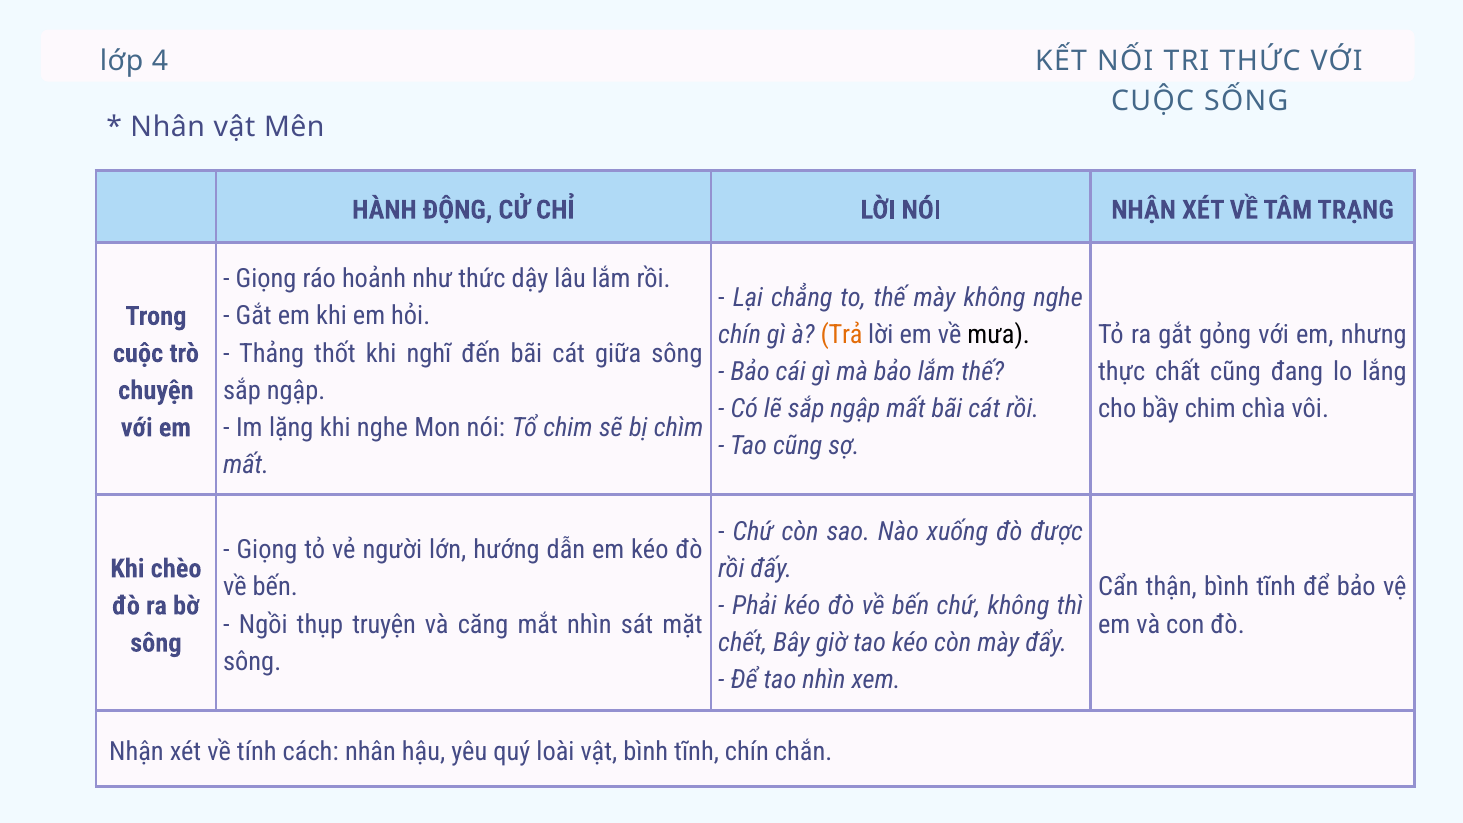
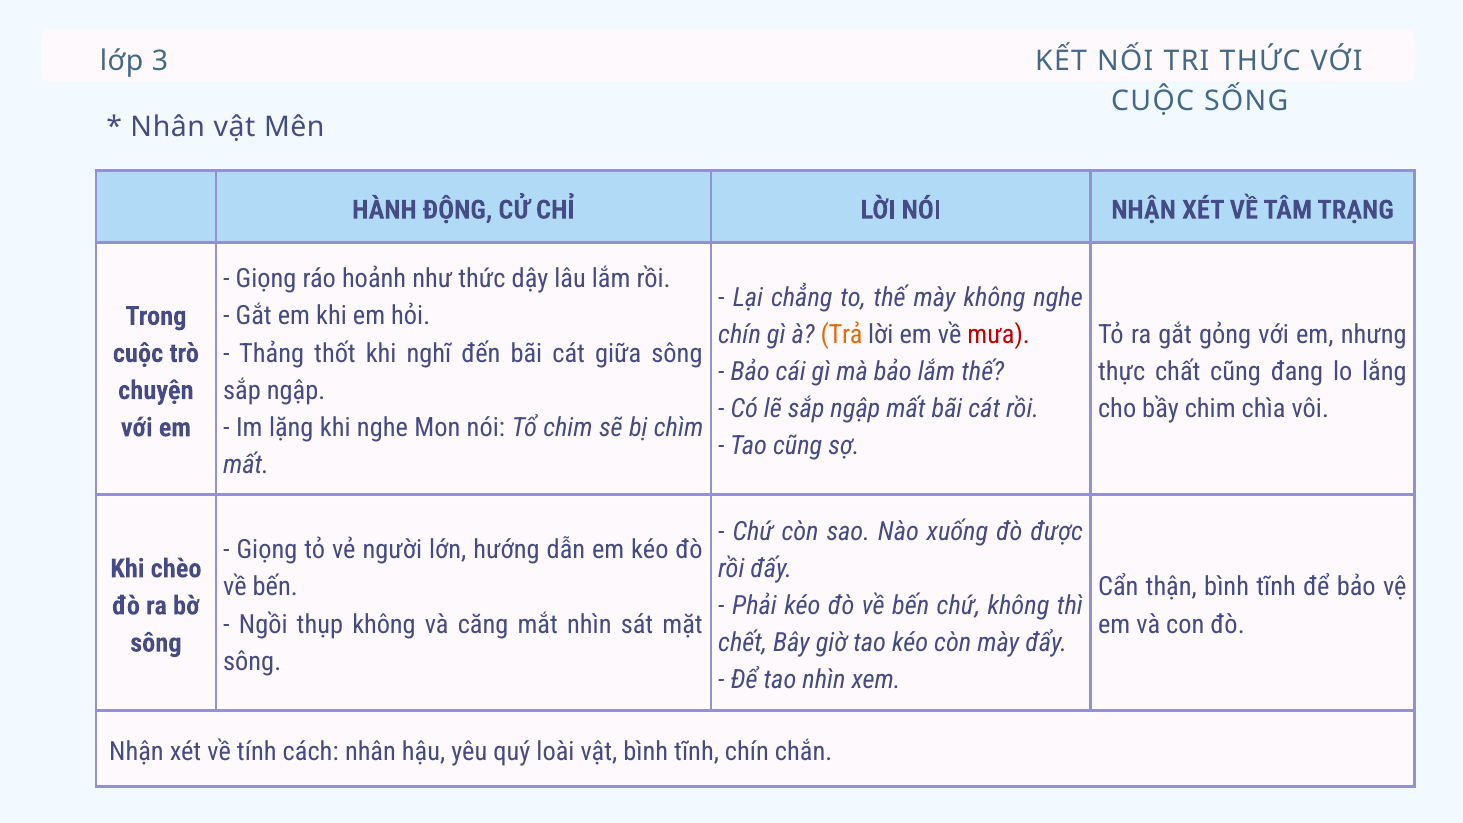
4: 4 -> 3 (160, 61)
mưa colour: black -> red (999, 335)
thụp truyện: truyện -> không (384, 624)
